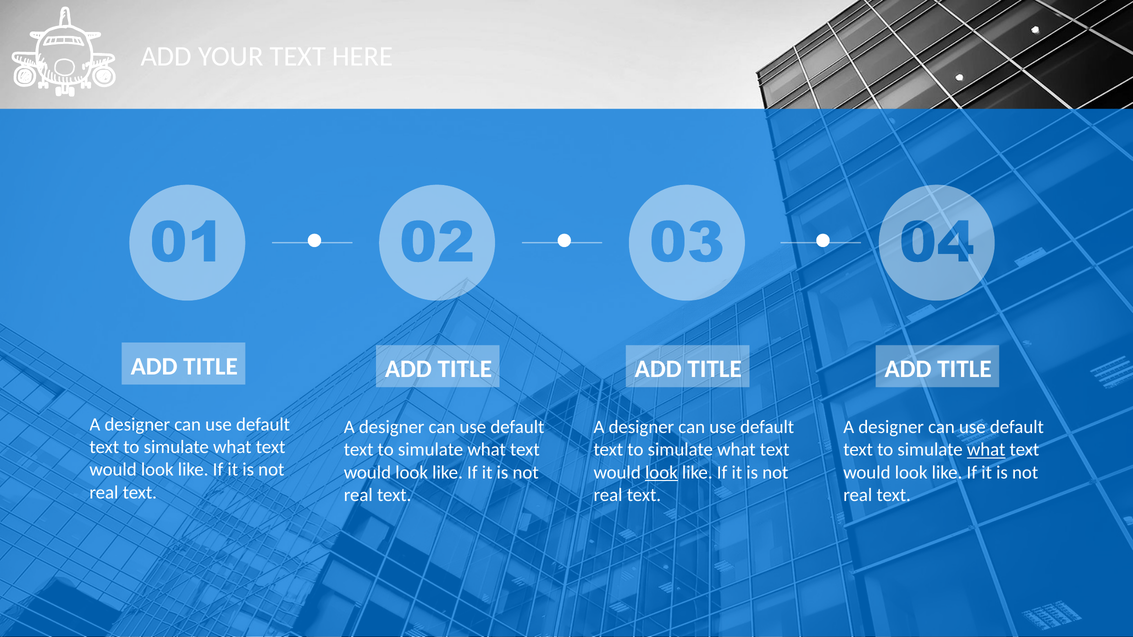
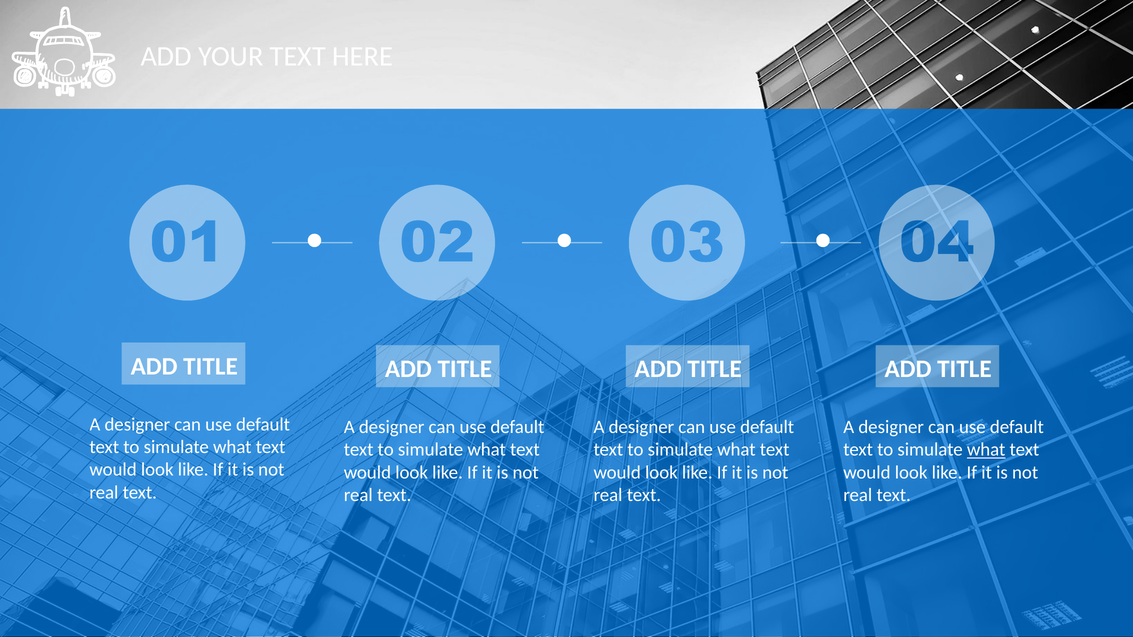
look underline: present -> none (661, 473)
